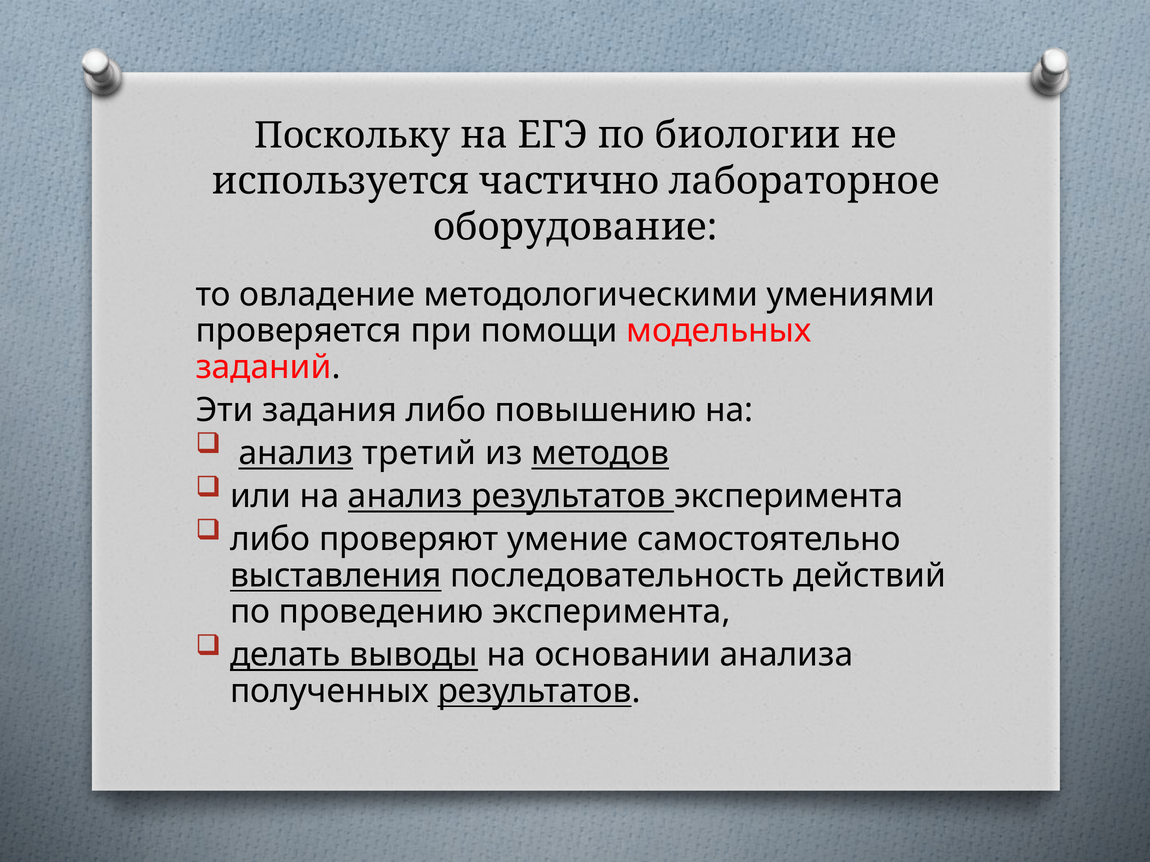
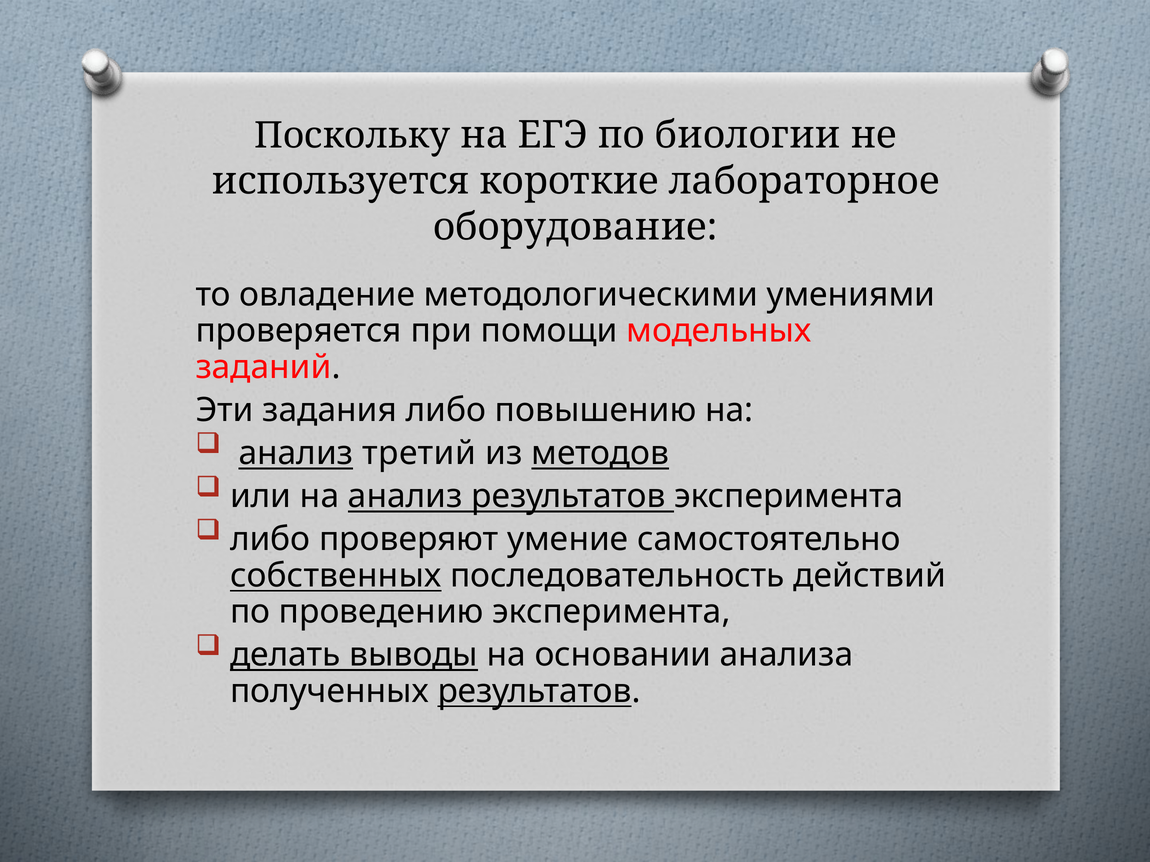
частично: частично -> короткие (569, 181)
выставления: выставления -> собственных (336, 576)
